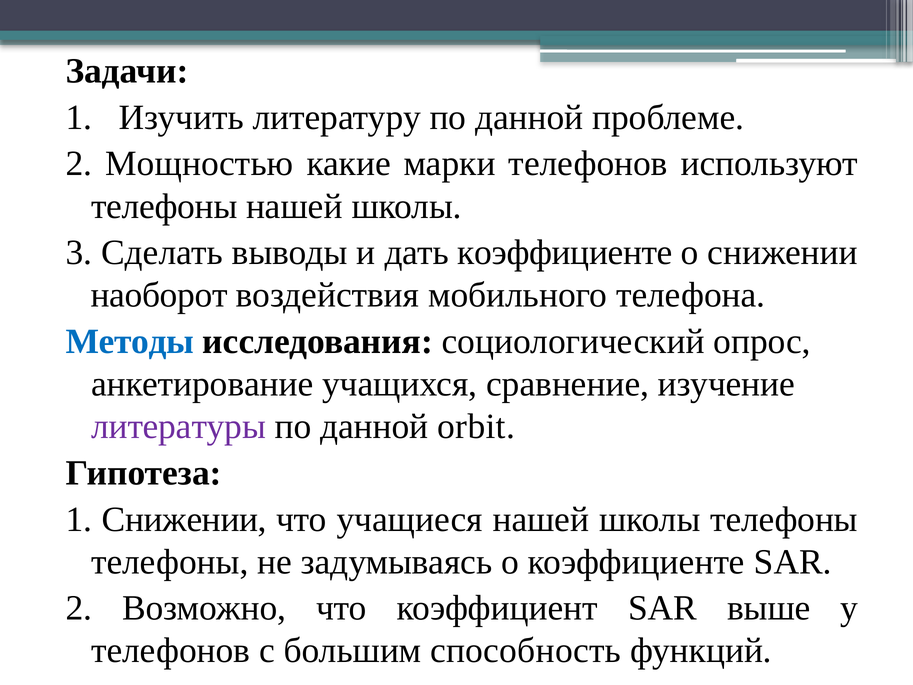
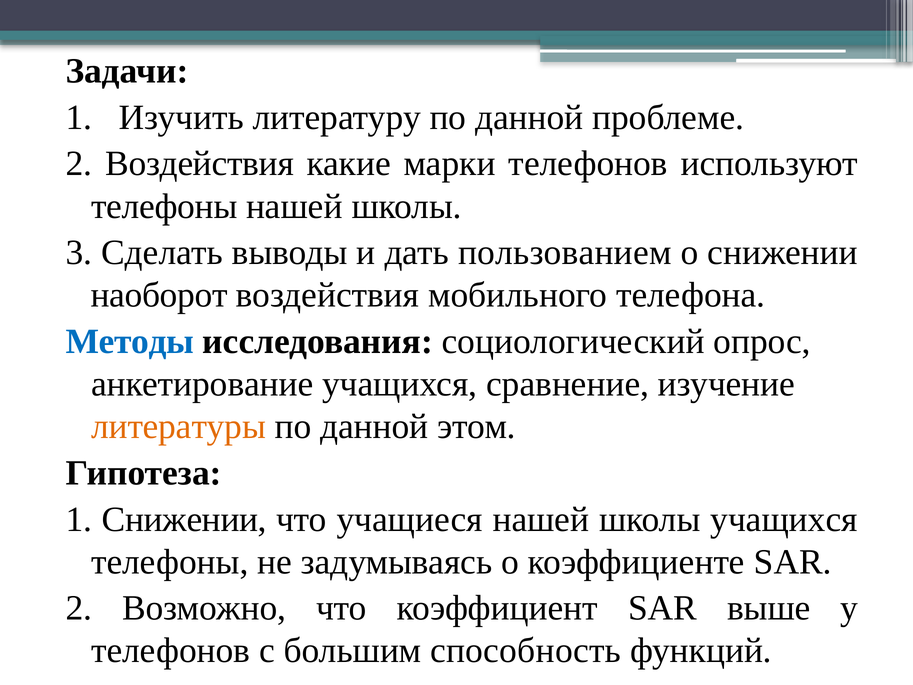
2 Мощностью: Мощностью -> Воздействия (200, 164)
дать коэффициенте: коэффициенте -> пользованием (565, 253)
литературы colour: purple -> orange (179, 426)
orbit: orbit -> этом (476, 426)
школы телефоны: телефоны -> учащихся (784, 519)
